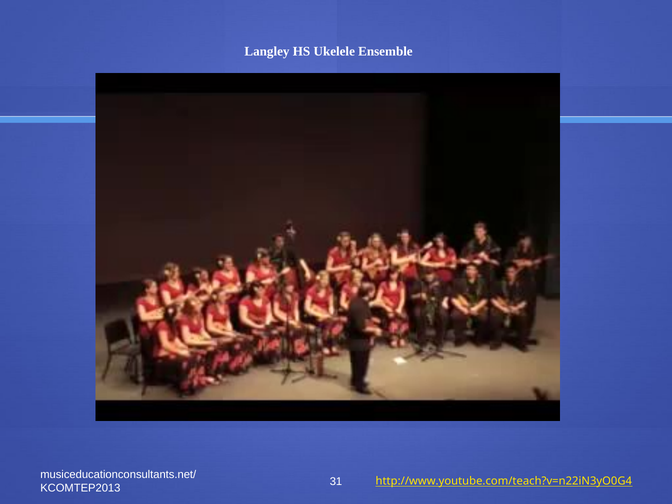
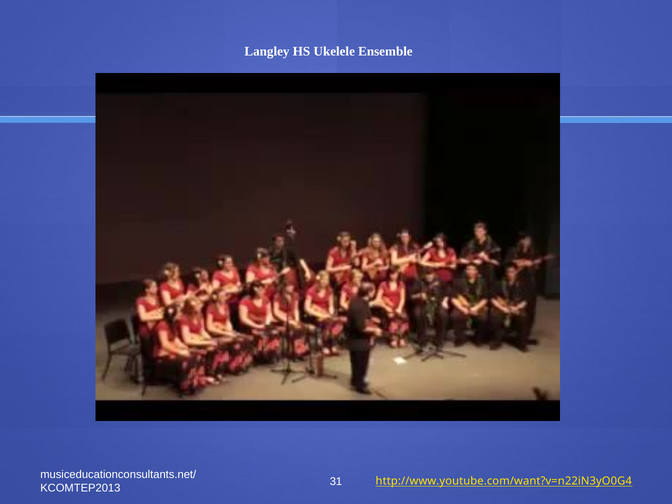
http://www.youtube.com/teach?v=n22iN3yO0G4: http://www.youtube.com/teach?v=n22iN3yO0G4 -> http://www.youtube.com/want?v=n22iN3yO0G4 (504, 481)
